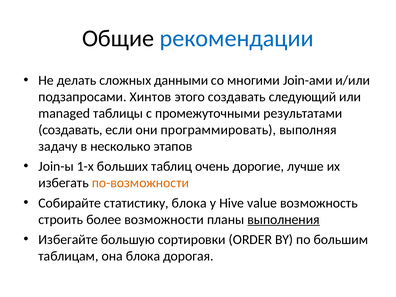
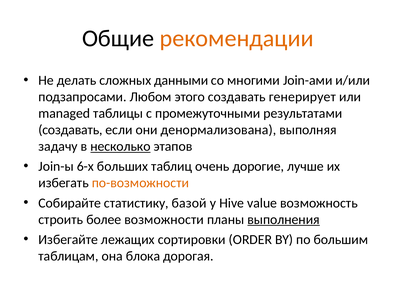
рекомендации colour: blue -> orange (237, 38)
Хинтов: Хинтов -> Любом (151, 97)
следующий: следующий -> генерирует (302, 97)
программировать: программировать -> денормализована (218, 130)
несколько underline: none -> present (120, 146)
1-х: 1-х -> 6-х (85, 166)
статистику блока: блока -> базой (189, 203)
большую: большую -> лежащих (128, 239)
